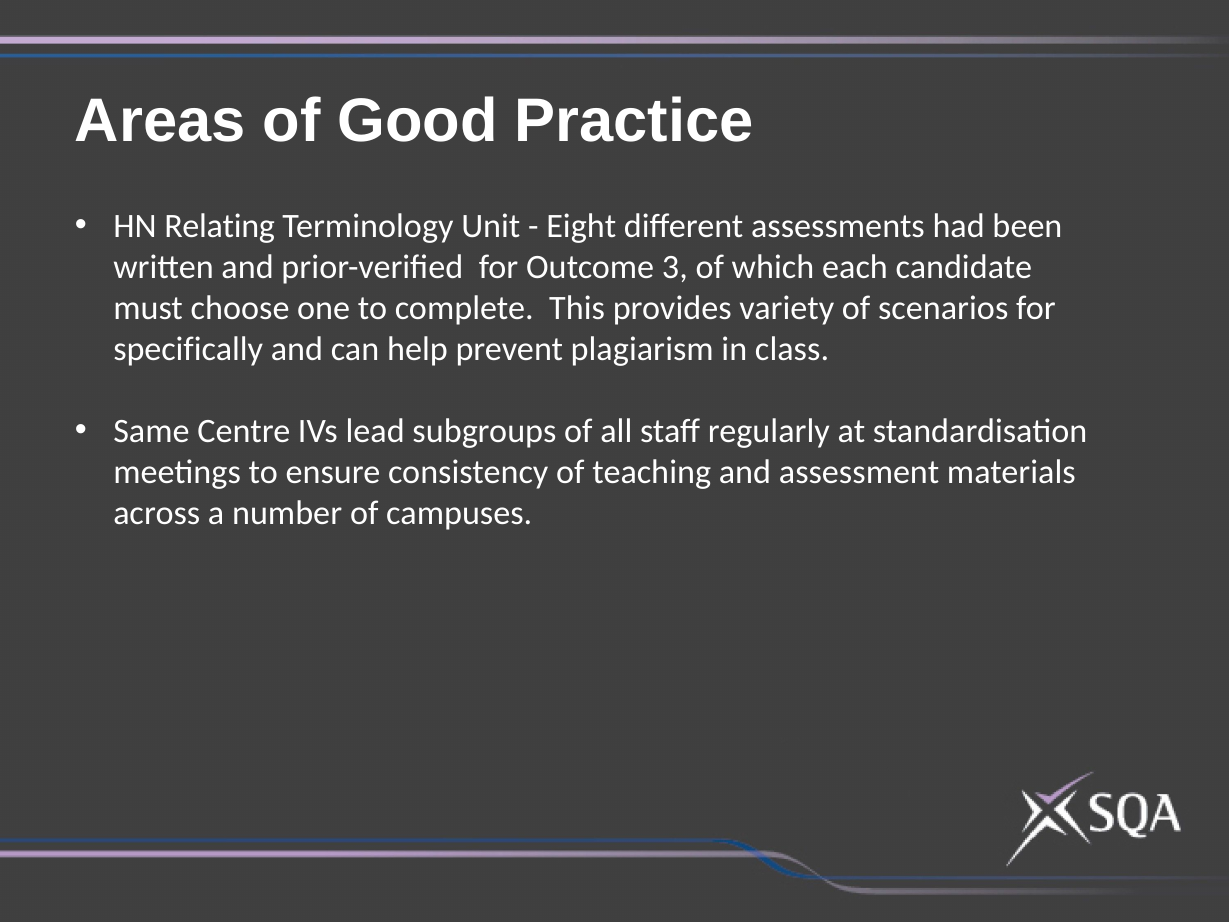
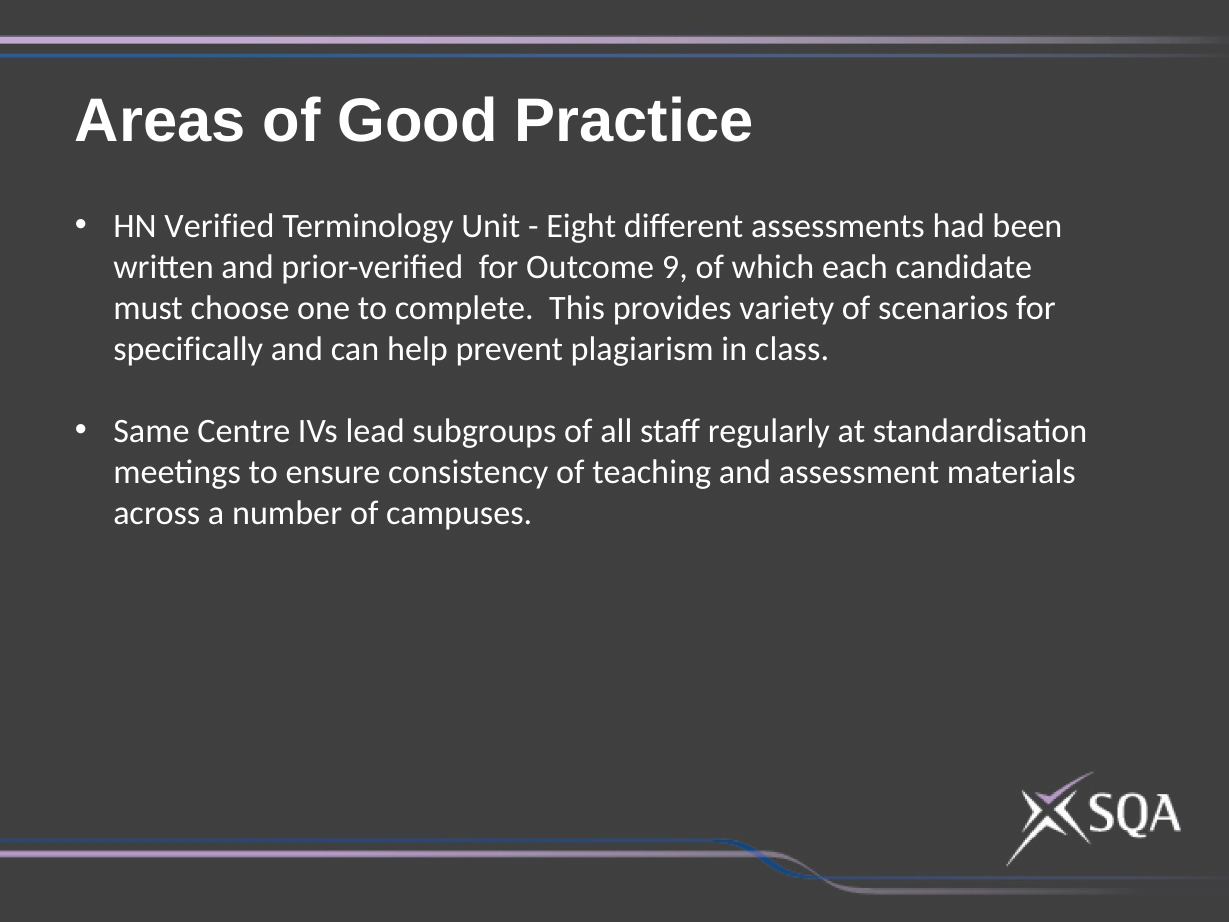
Relating: Relating -> Verified (219, 226)
3: 3 -> 9 (675, 267)
